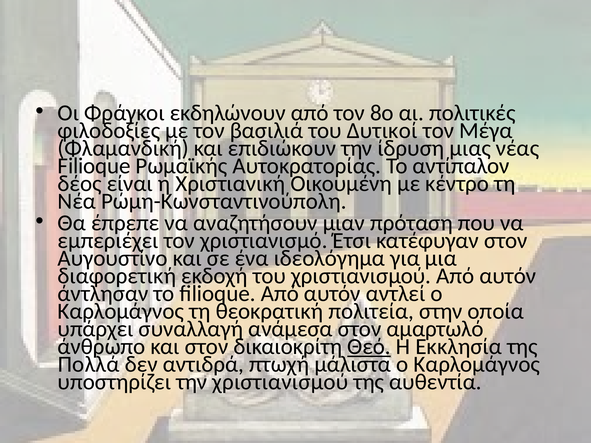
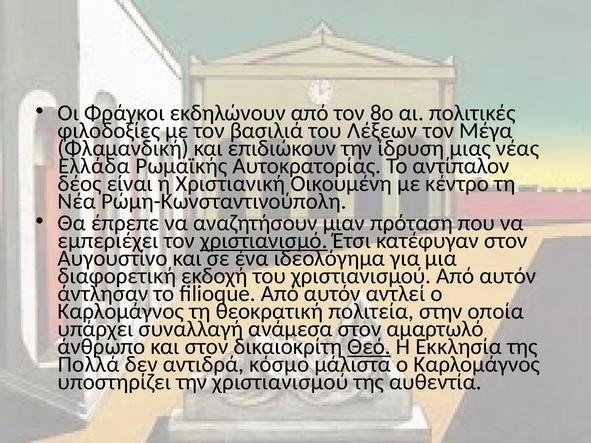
Δυτικοί: Δυτικοί -> Λέξεων (382, 131)
Filioque: Filioque -> Ελλάδα (94, 166)
χριστιανισμό underline: none -> present (264, 241)
πτωχή: πτωχή -> κόσμο (279, 364)
